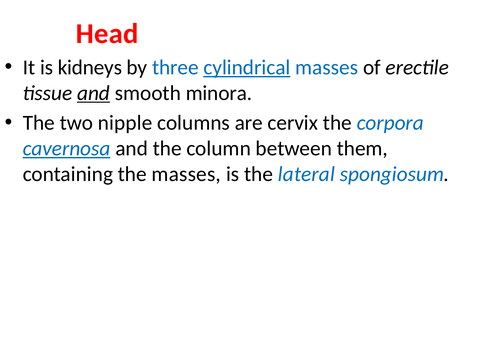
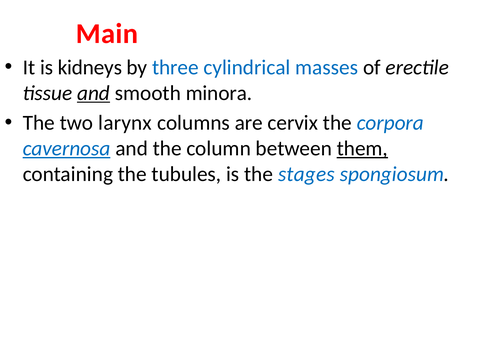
Head: Head -> Main (107, 34)
cylindrical underline: present -> none (247, 67)
nipple: nipple -> larynx (125, 123)
them underline: none -> present (362, 148)
the masses: masses -> tubules (186, 174)
lateral: lateral -> stages (306, 174)
